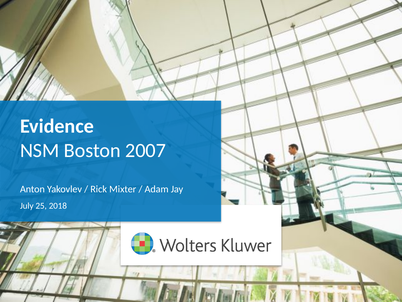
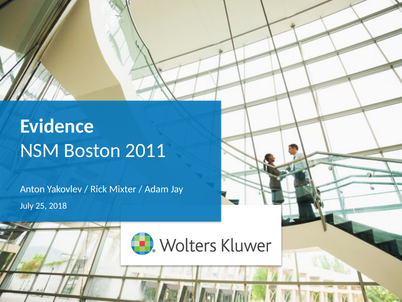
2007: 2007 -> 2011 (146, 150)
